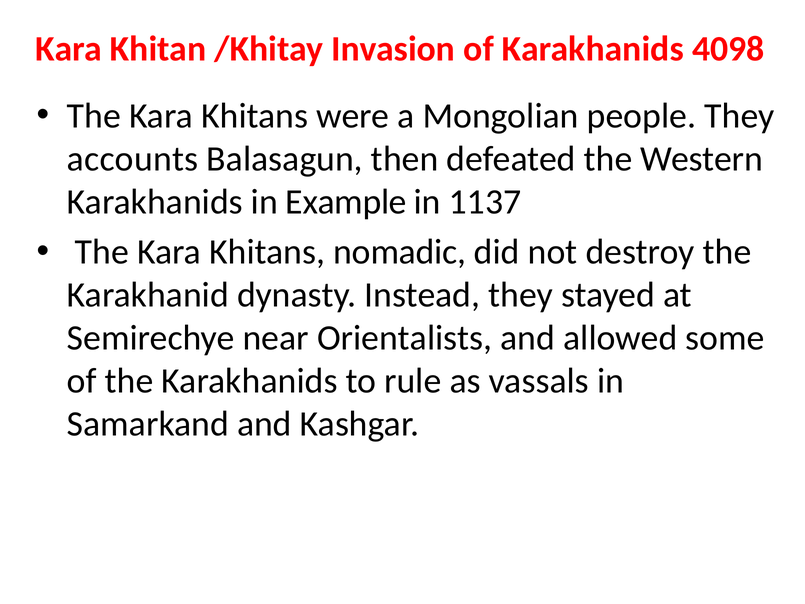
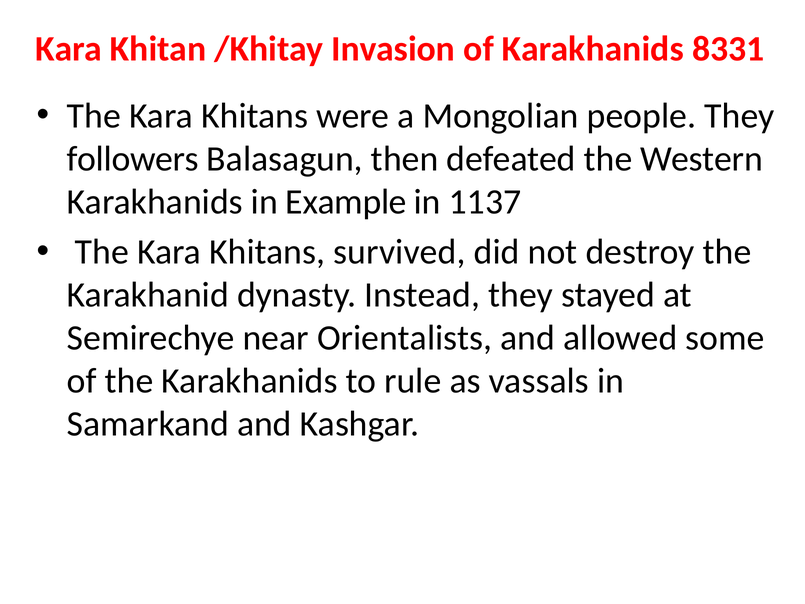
4098: 4098 -> 8331 (728, 49)
accounts: accounts -> followers (133, 159)
nomadic: nomadic -> survived (400, 252)
